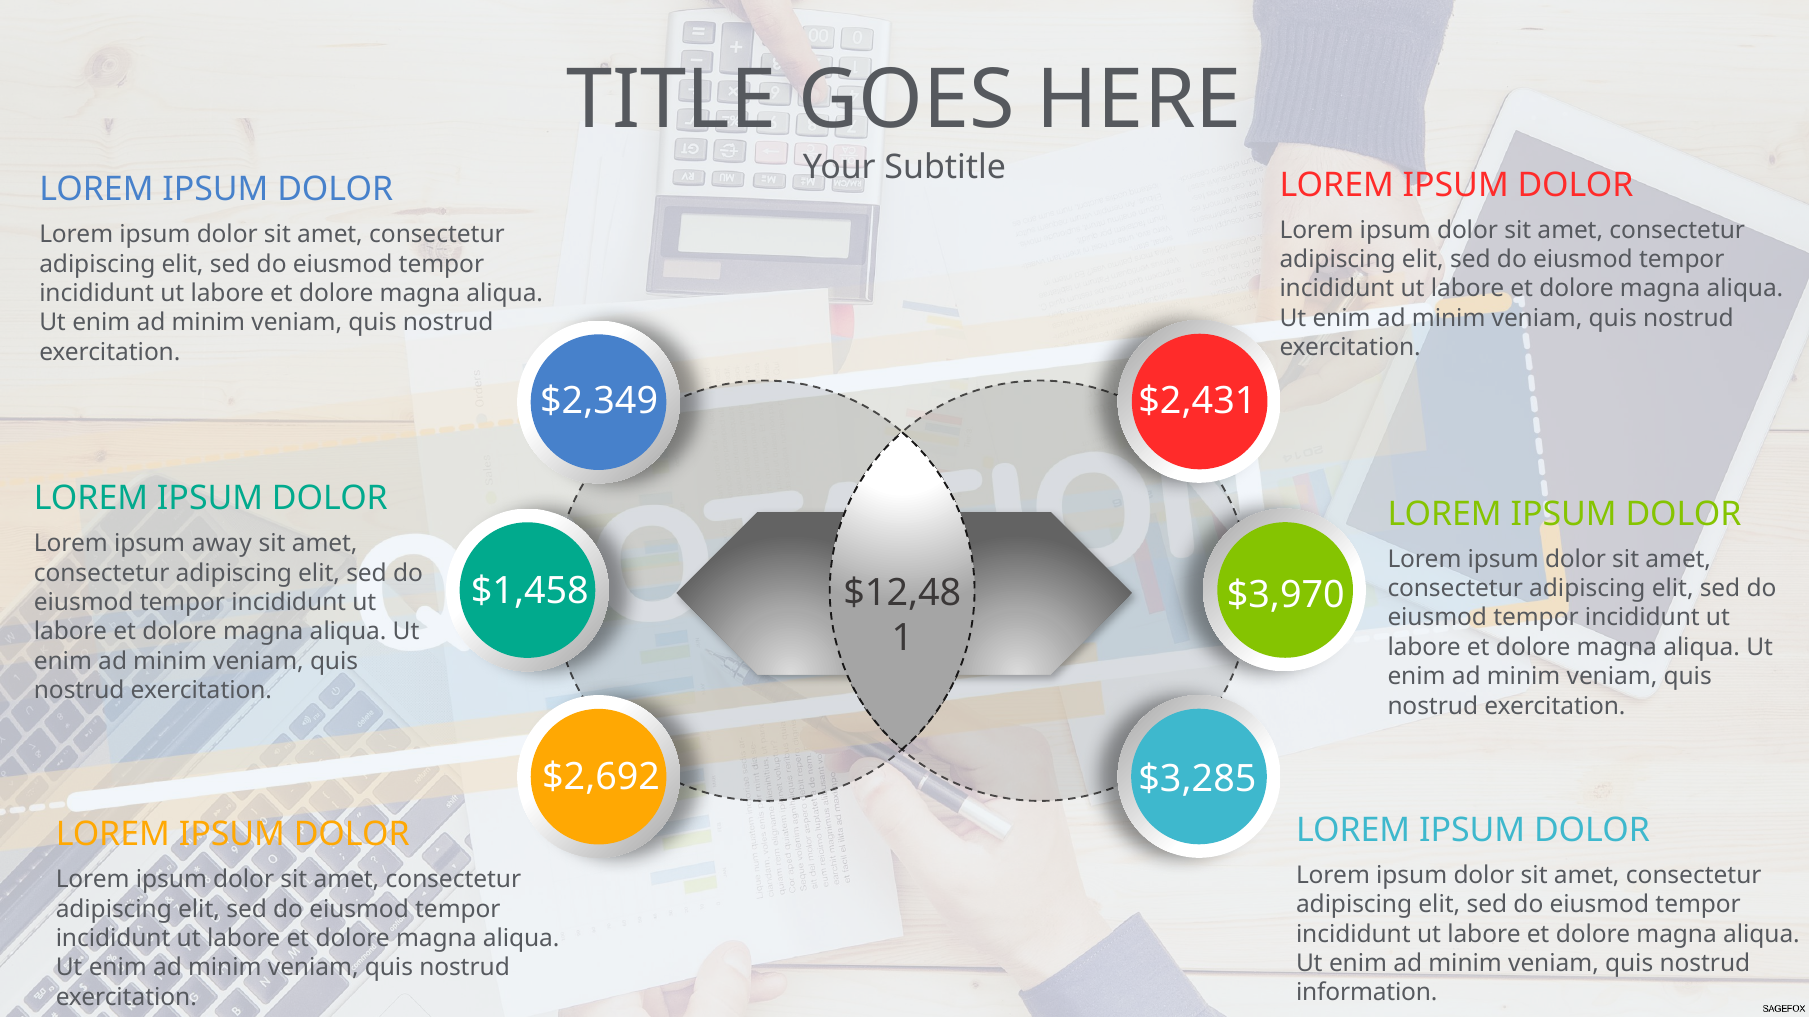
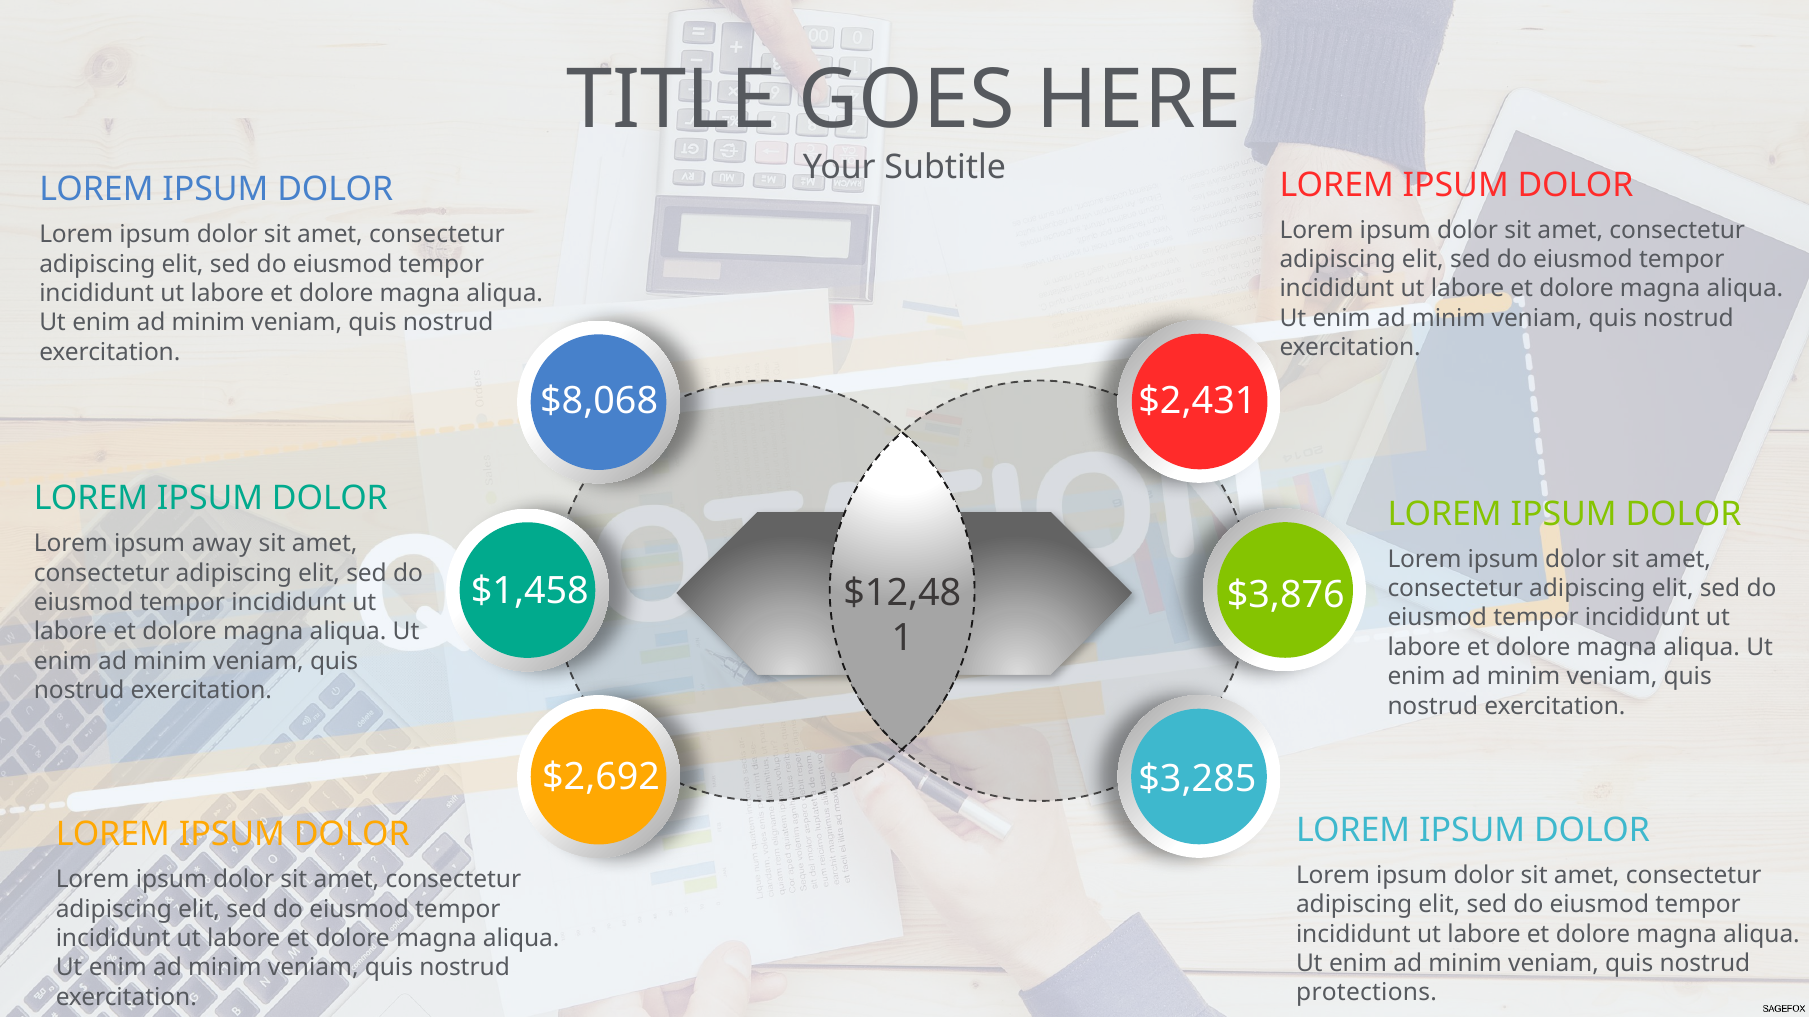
$2,349: $2,349 -> $8,068 (599, 401)
$3,970: $3,970 -> $3,876 (1286, 596)
information: information -> protections (1367, 993)
